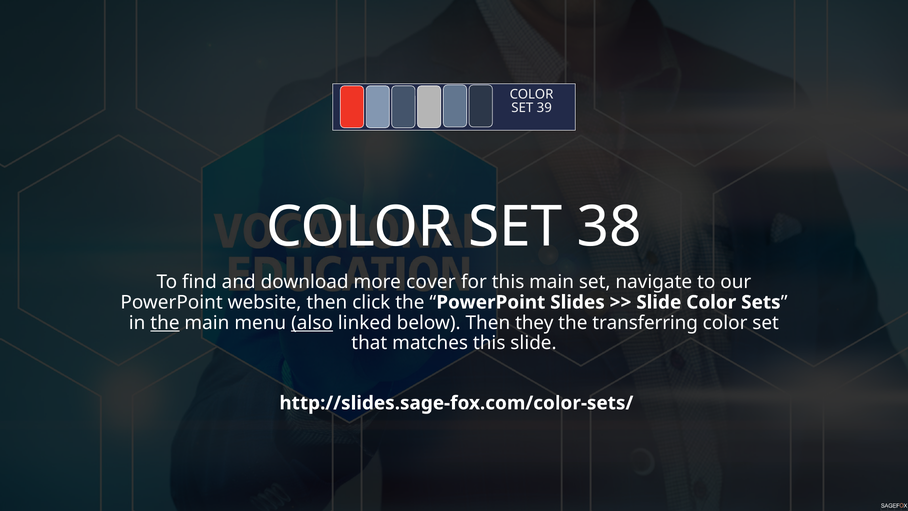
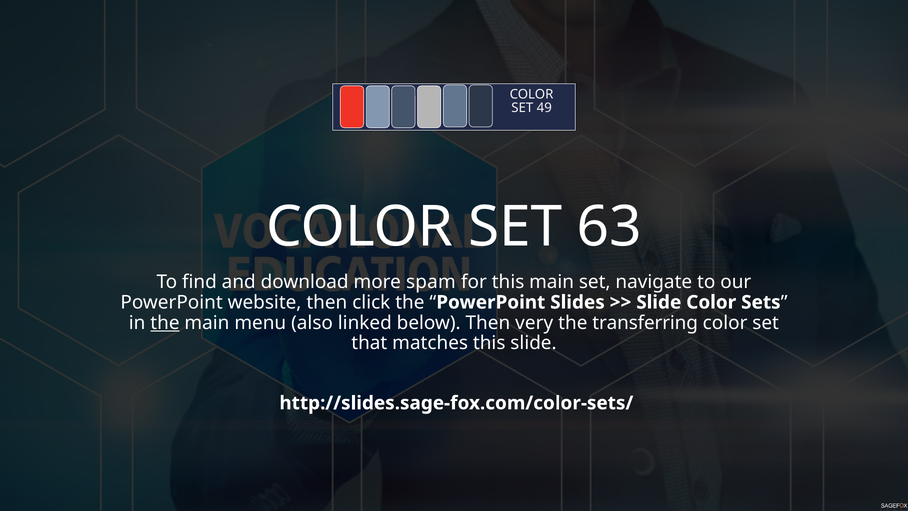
39: 39 -> 49 (544, 108)
38: 38 -> 63 (609, 227)
cover: cover -> spam (431, 282)
also underline: present -> none (312, 323)
they: they -> very (534, 323)
